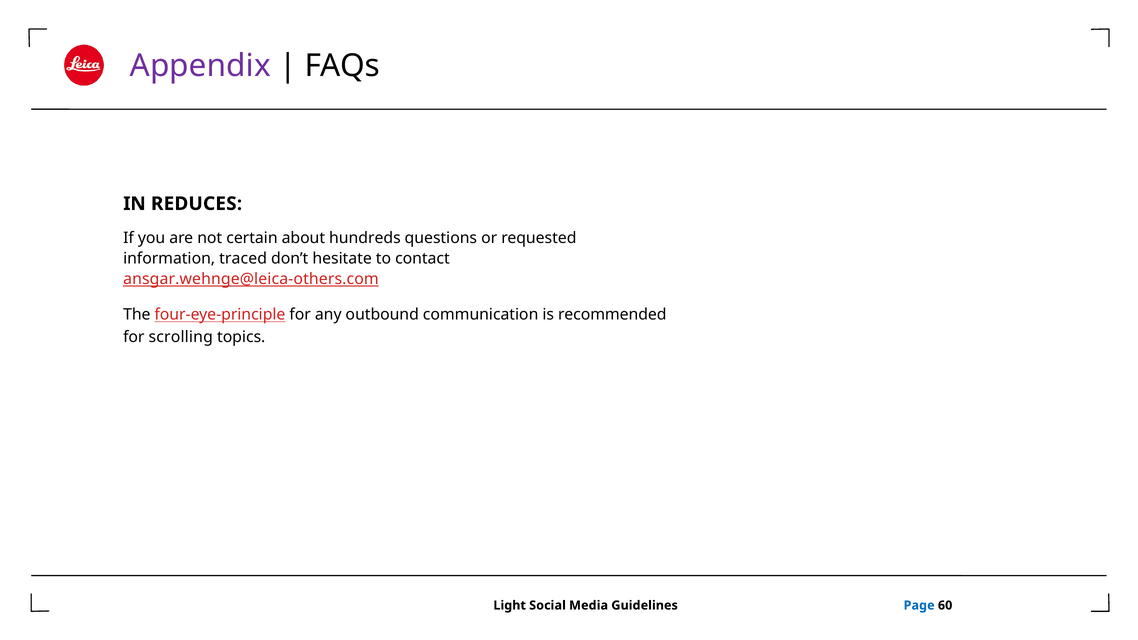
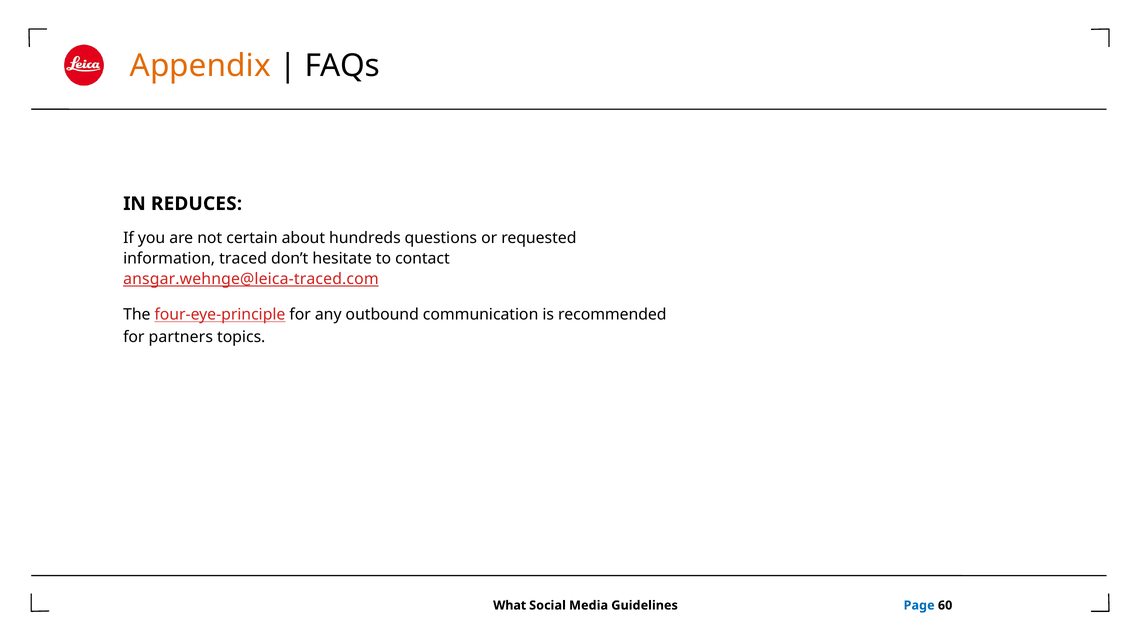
Appendix colour: purple -> orange (200, 66)
ansgar.wehnge@leica-others.com: ansgar.wehnge@leica-others.com -> ansgar.wehnge@leica-traced.com (251, 279)
scrolling: scrolling -> partners (181, 337)
Light: Light -> What (510, 606)
